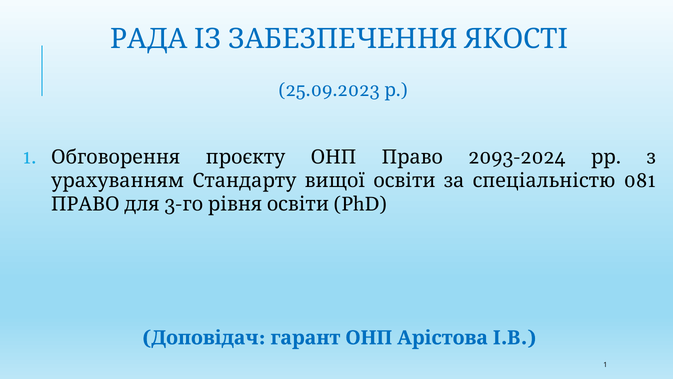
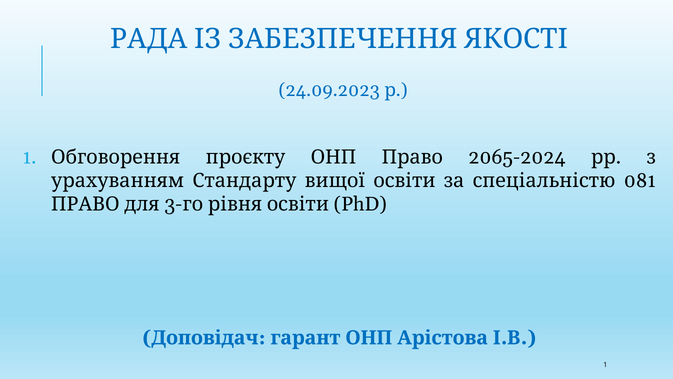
25.09.2023: 25.09.2023 -> 24.09.2023 (329, 90)
2093-2024: 2093-2024 -> 2065-2024 (517, 157)
